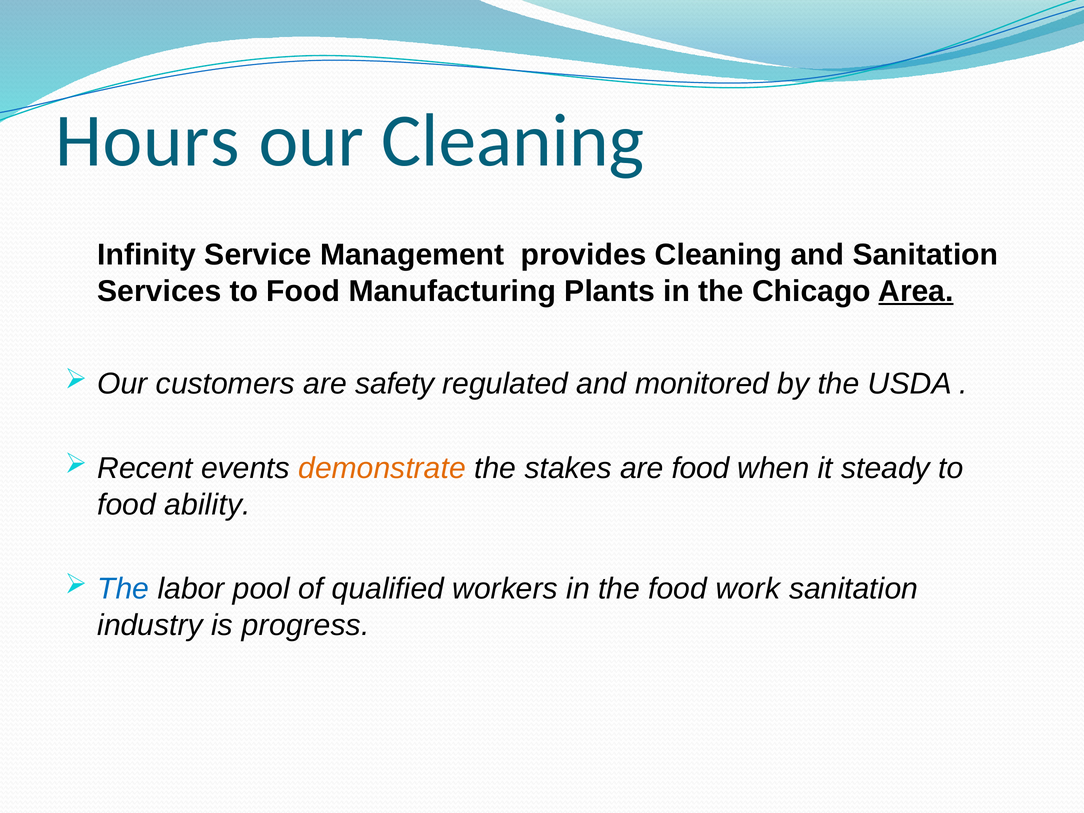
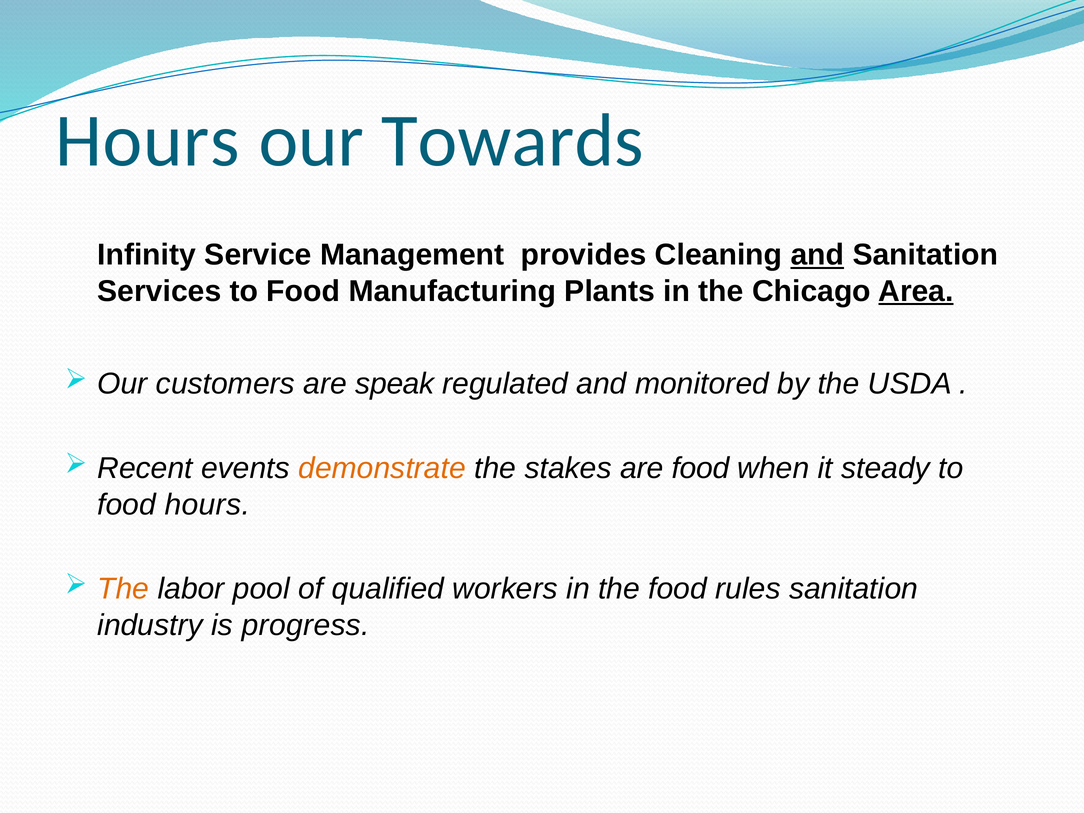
our Cleaning: Cleaning -> Towards (512, 141)
and underline: none -> present (817, 255)
safety: safety -> speak (395, 384)
food ability: ability -> hours (207, 505)
The colour: blue -> orange (123, 589)
work: work -> rules (748, 589)
